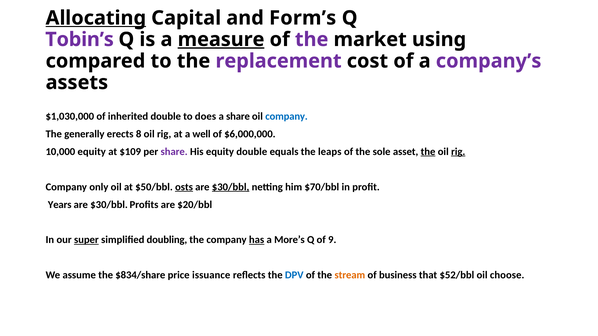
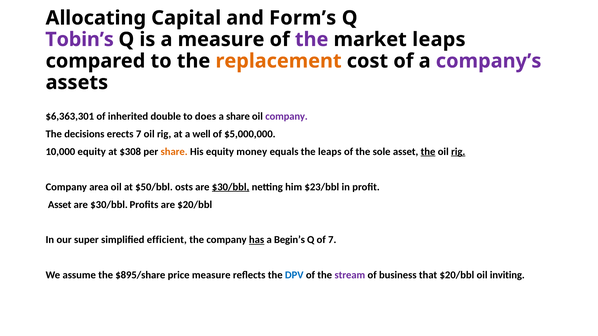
Allocating underline: present -> none (96, 18)
measure underline: present -> none (221, 40)
market using: using -> leaps (439, 40)
replacement colour: purple -> orange (279, 61)
$1,030,000: $1,030,000 -> $6,363,301 (70, 116)
company colour: blue -> purple (287, 116)
generally: generally -> decisions (84, 134)
erects 8: 8 -> 7 (139, 134)
$6,000,000: $6,000,000 -> $5,000,000 (250, 134)
$109: $109 -> $308 (130, 152)
share colour: purple -> orange (174, 152)
equity double: double -> money (252, 152)
only: only -> area (99, 187)
osts underline: present -> none (184, 187)
$70/bbl: $70/bbl -> $23/bbl (322, 187)
Years: Years -> Asset (60, 205)
super underline: present -> none (86, 240)
doubling: doubling -> efficient (167, 240)
More’s: More’s -> Begin’s (289, 240)
of 9: 9 -> 7 (332, 240)
$834/share: $834/share -> $895/share (140, 275)
price issuance: issuance -> measure (211, 275)
stream colour: orange -> purple (350, 275)
that $52/bbl: $52/bbl -> $20/bbl (457, 275)
choose: choose -> inviting (507, 275)
